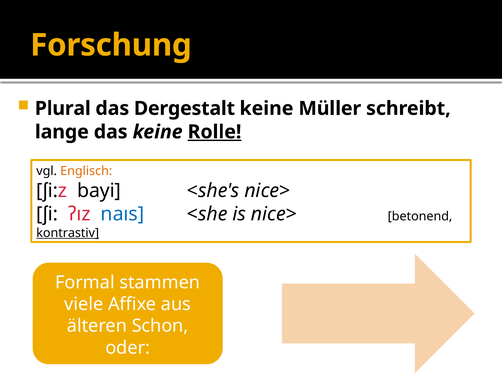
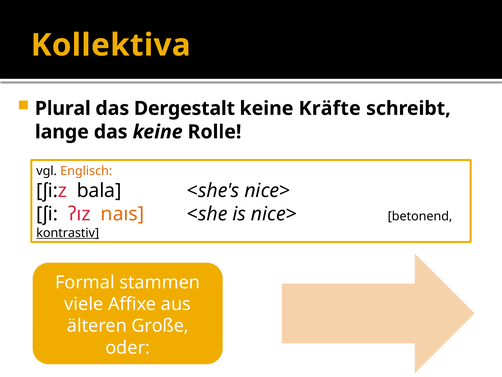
Forschung: Forschung -> Kollektiva (111, 45)
Müller: Müller -> Kräfte (330, 108)
Rolle underline: present -> none (215, 132)
bayi: bayi -> bala (99, 190)
naıs colour: blue -> orange (123, 214)
Schon: Schon -> Große (160, 325)
